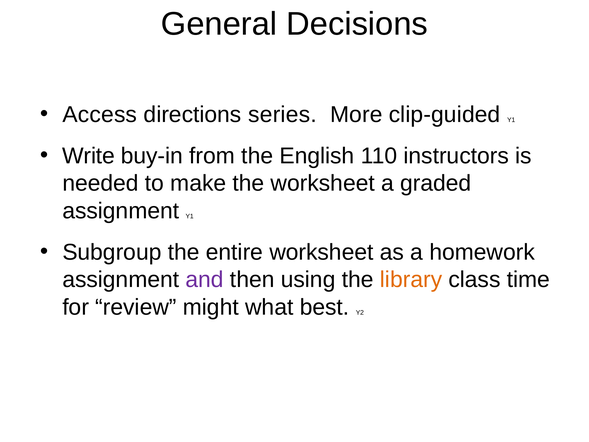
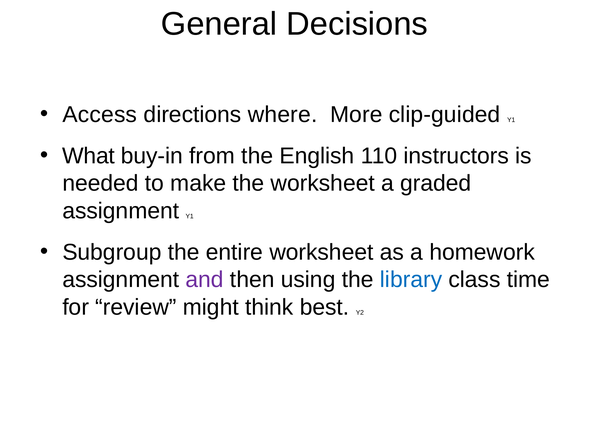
series: series -> where (283, 115)
Write: Write -> What (89, 156)
library colour: orange -> blue (411, 279)
what: what -> think (269, 307)
